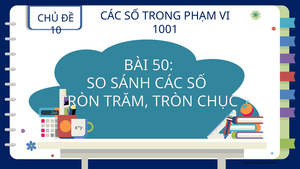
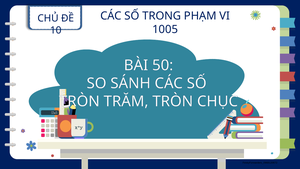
1001: 1001 -> 1005 (165, 29)
